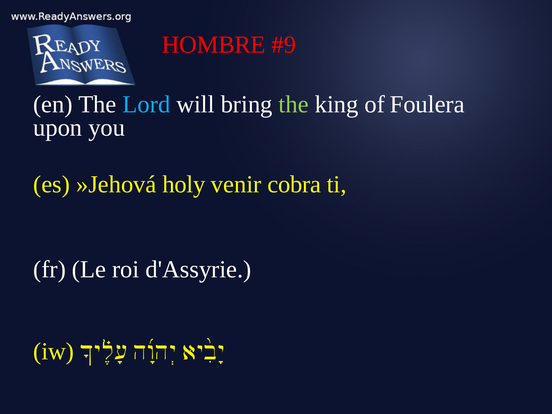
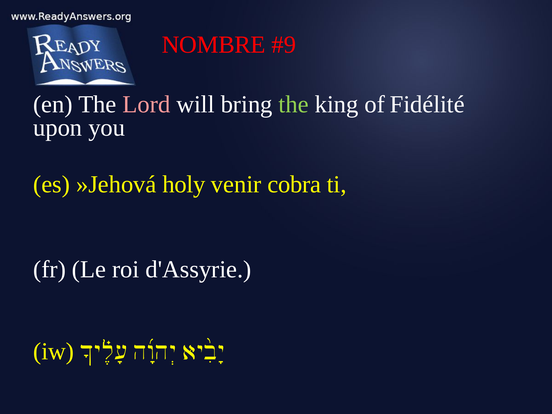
HOMBRE: HOMBRE -> NOMBRE (214, 45)
Lord colour: light blue -> pink (146, 104)
Foulera: Foulera -> Fidélité (427, 104)
